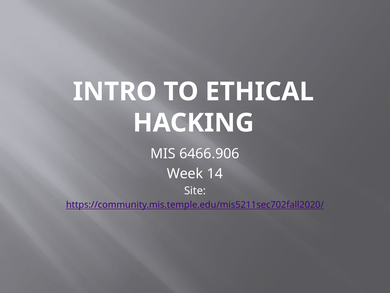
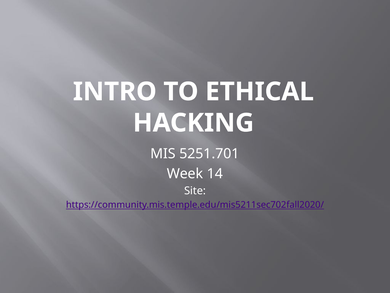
6466.906: 6466.906 -> 5251.701 (209, 153)
